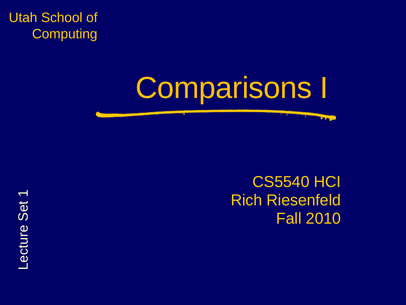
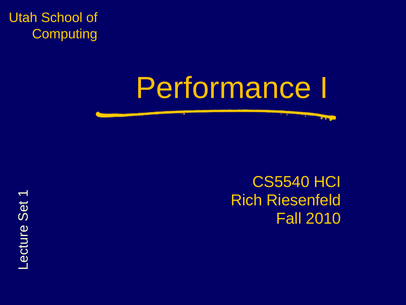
Comparisons: Comparisons -> Performance (224, 88)
